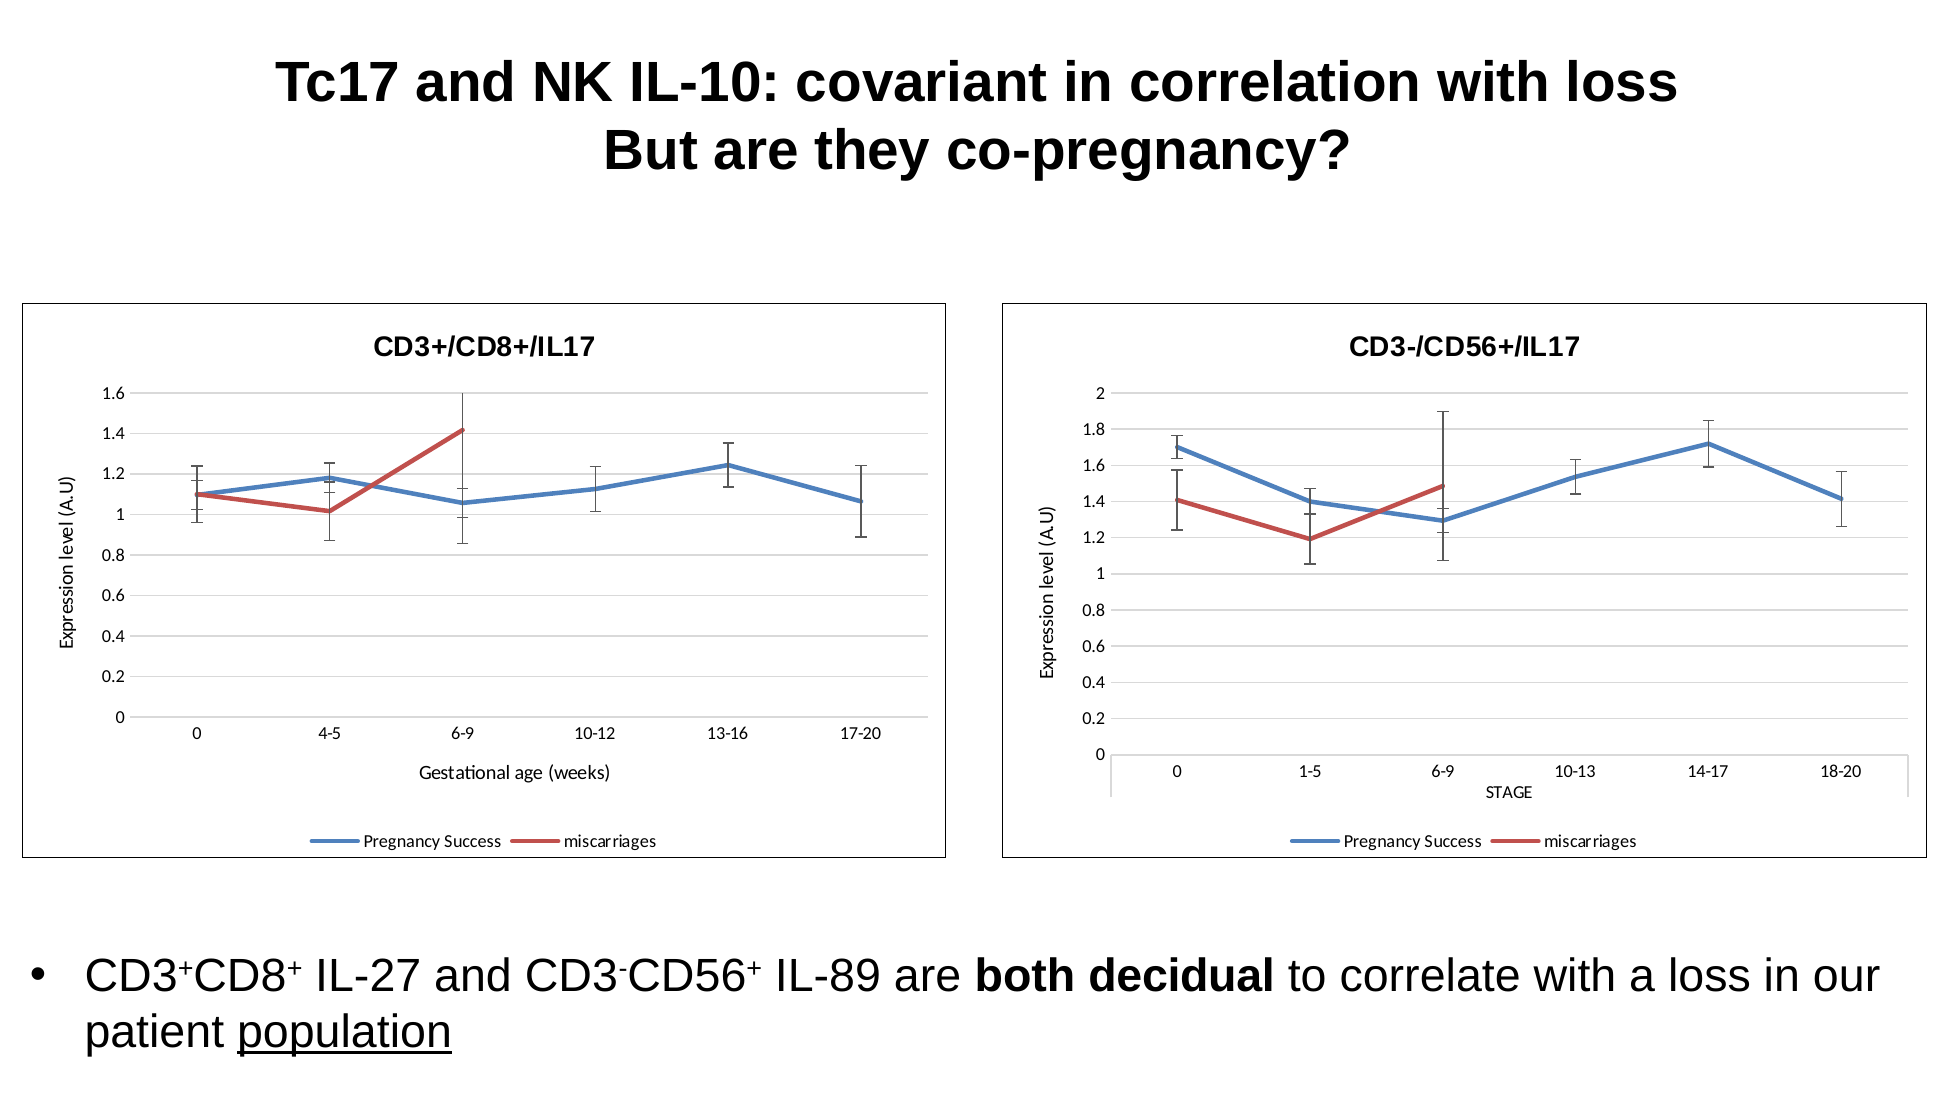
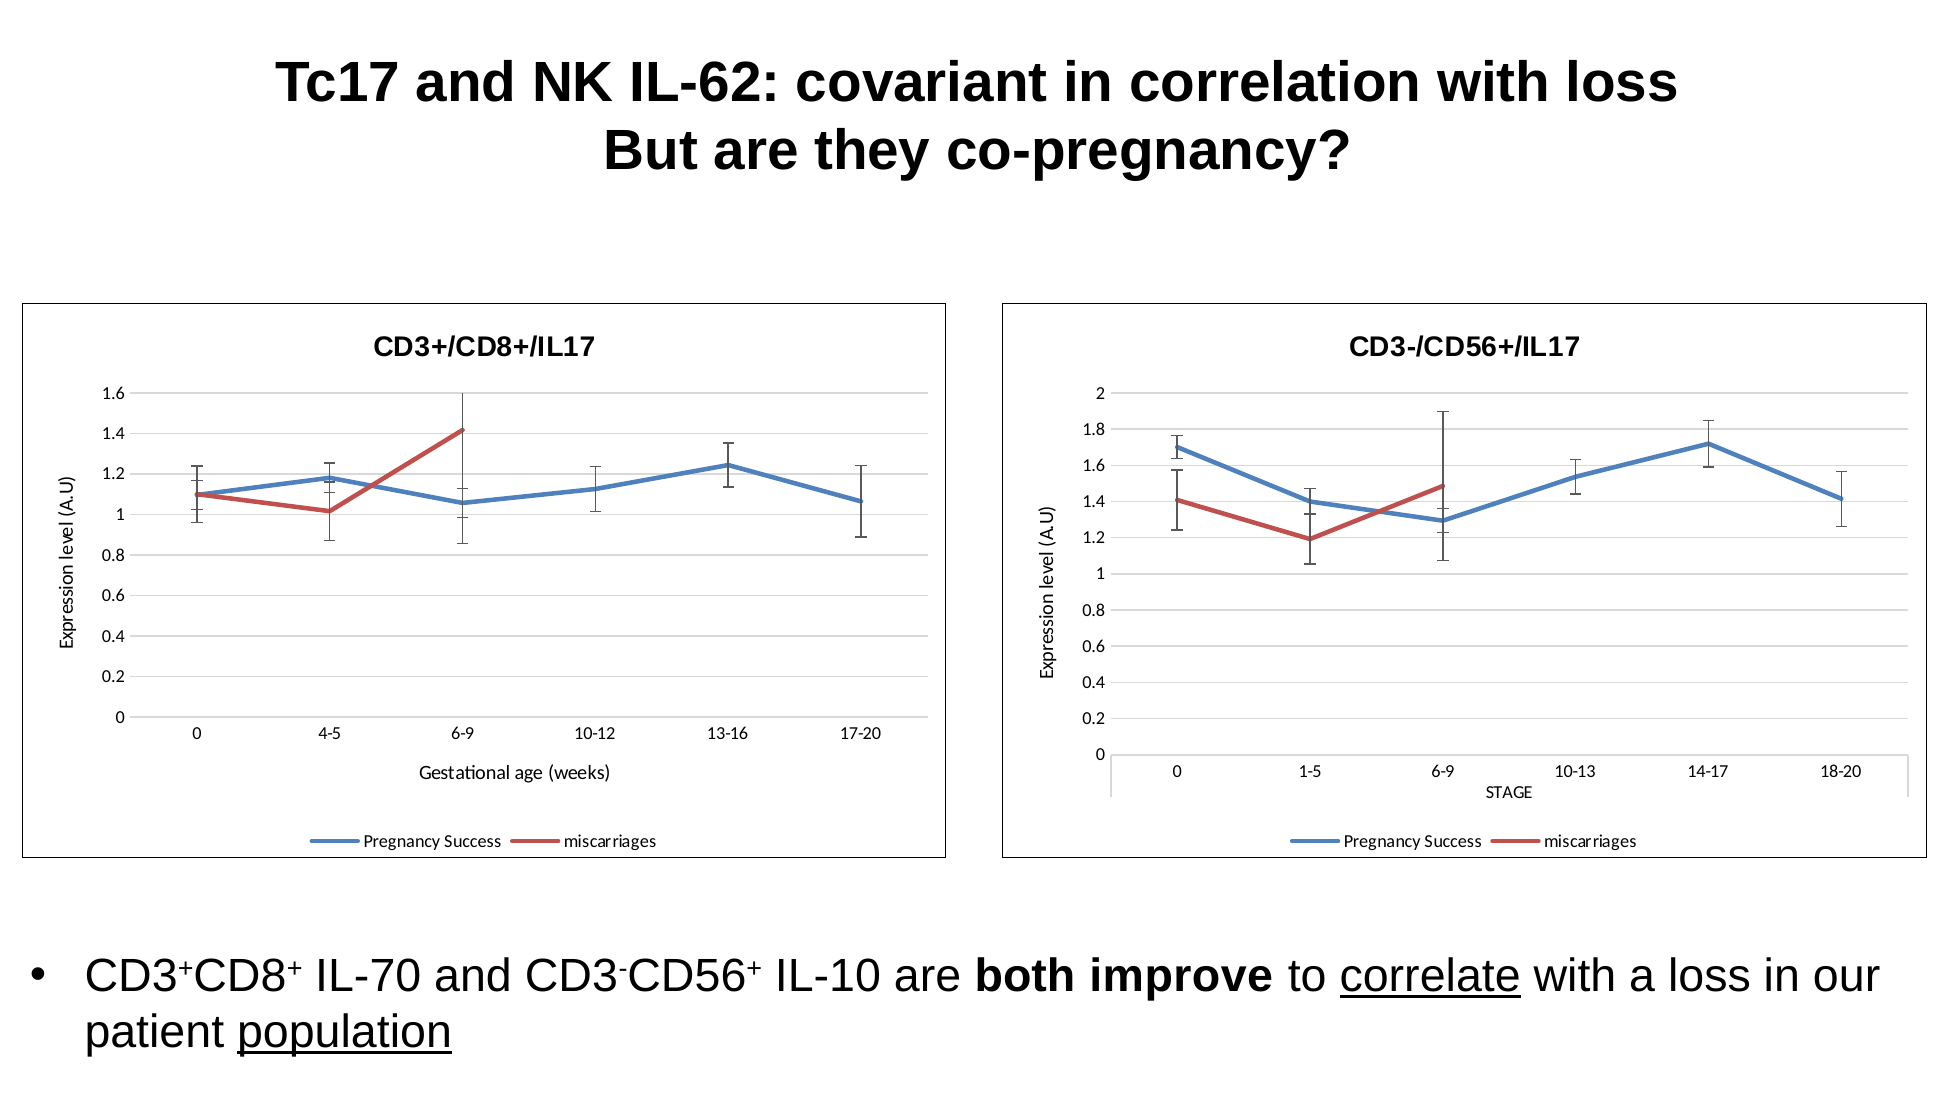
IL-10: IL-10 -> IL-62 (705, 82)
IL-27: IL-27 -> IL-70 (368, 976)
IL-89: IL-89 -> IL-10 (828, 976)
decidual: decidual -> improve (1181, 976)
correlate underline: none -> present (1430, 976)
